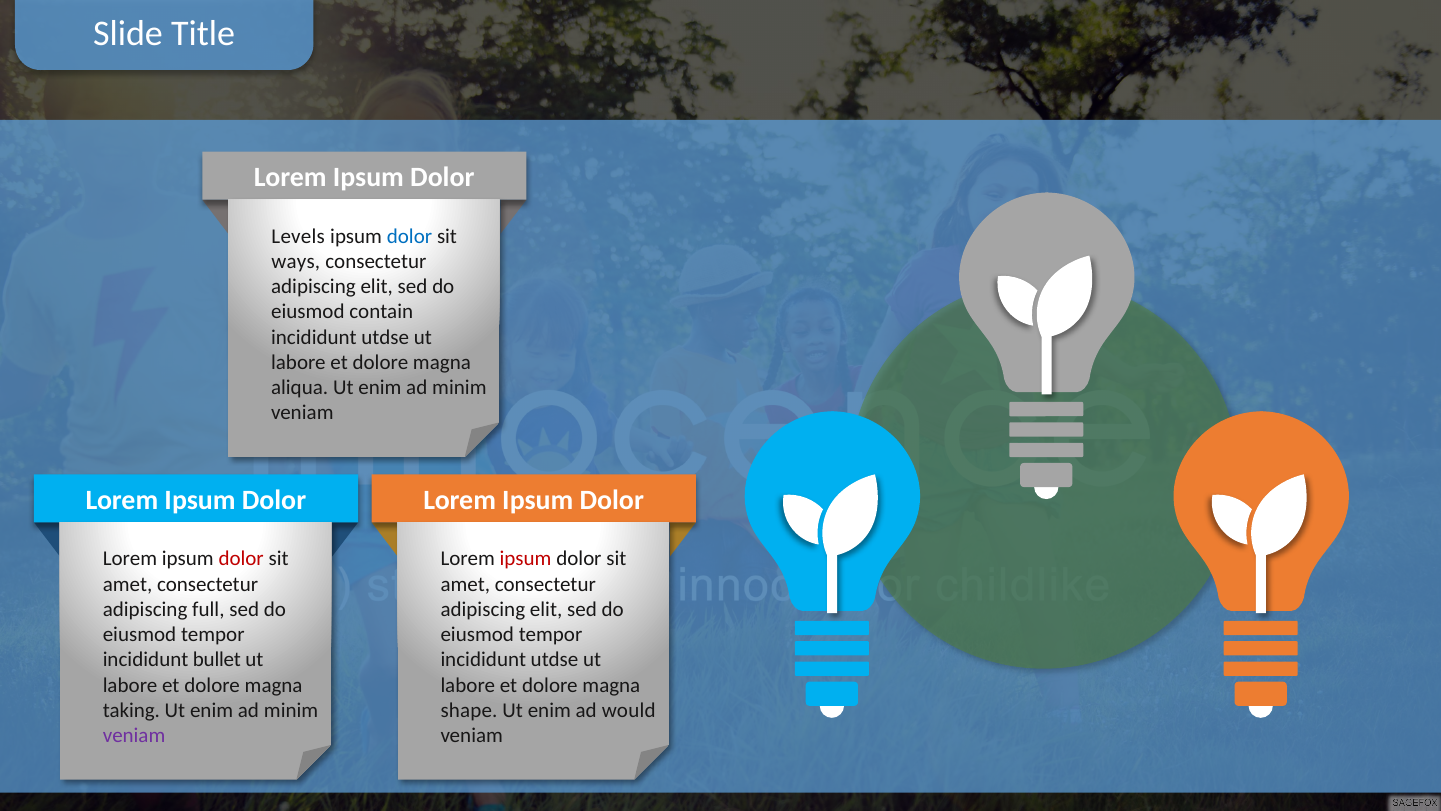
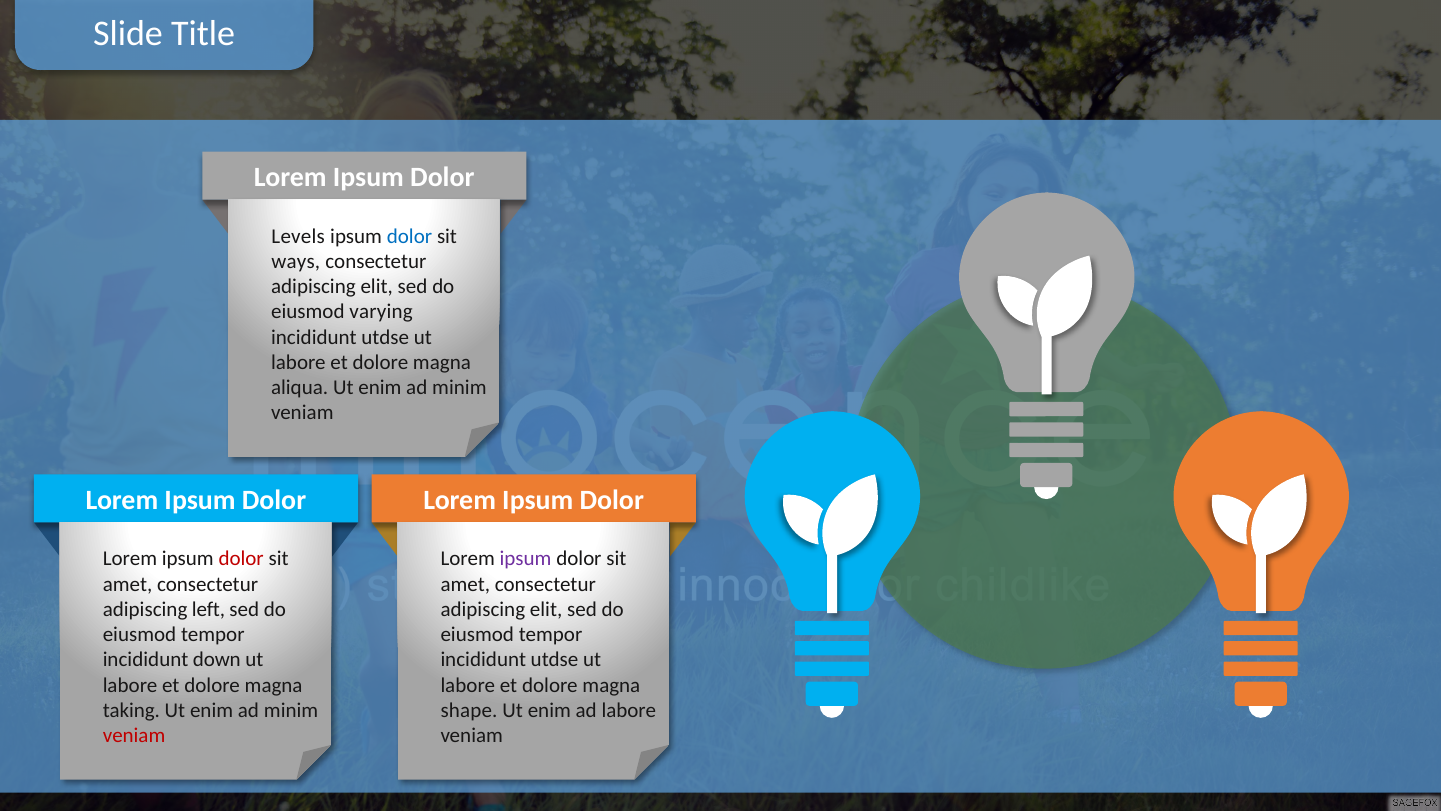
contain: contain -> varying (381, 312)
ipsum colour: red -> purple (526, 559)
full: full -> left (208, 609)
bullet: bullet -> down (217, 659)
ad would: would -> labore (629, 710)
veniam colour: purple -> red (134, 735)
